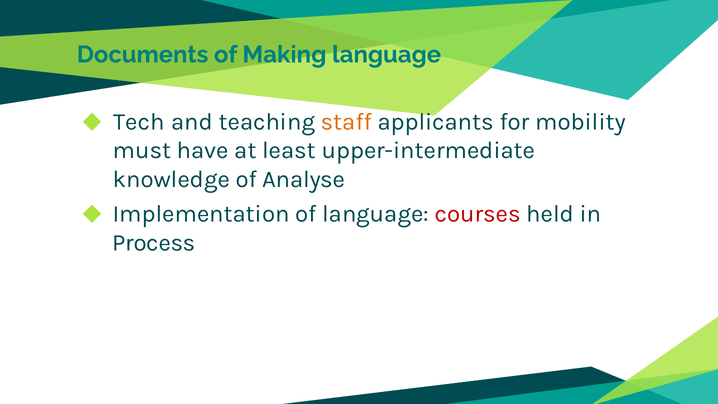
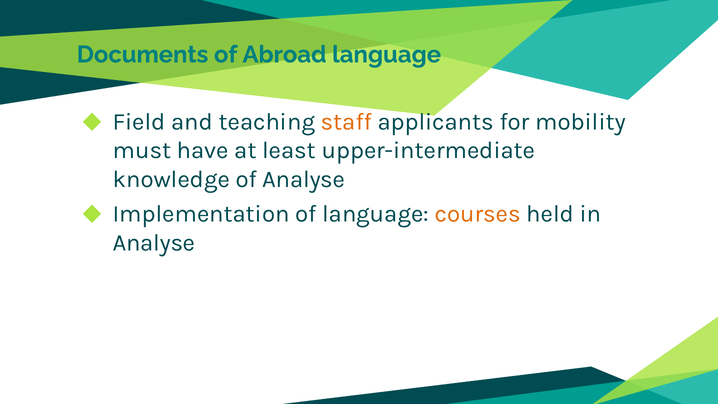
Making: Making -> Abroad (284, 55)
Tech: Tech -> Field (139, 122)
courses colour: red -> orange (478, 214)
Process: Process -> Analyse (154, 243)
